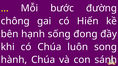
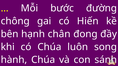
sống: sống -> chân (59, 34)
